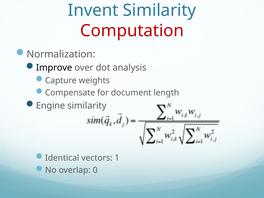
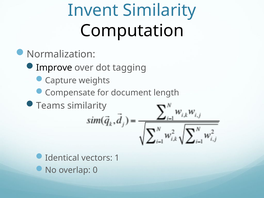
Computation colour: red -> black (132, 31)
analysis: analysis -> tagging (129, 68)
Engine: Engine -> Teams (50, 106)
